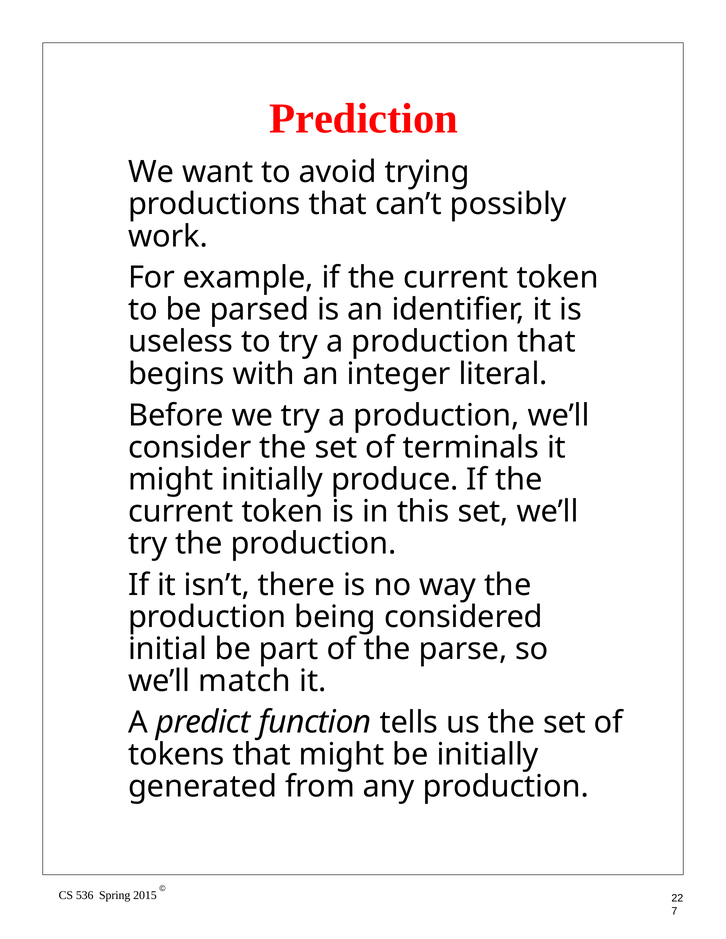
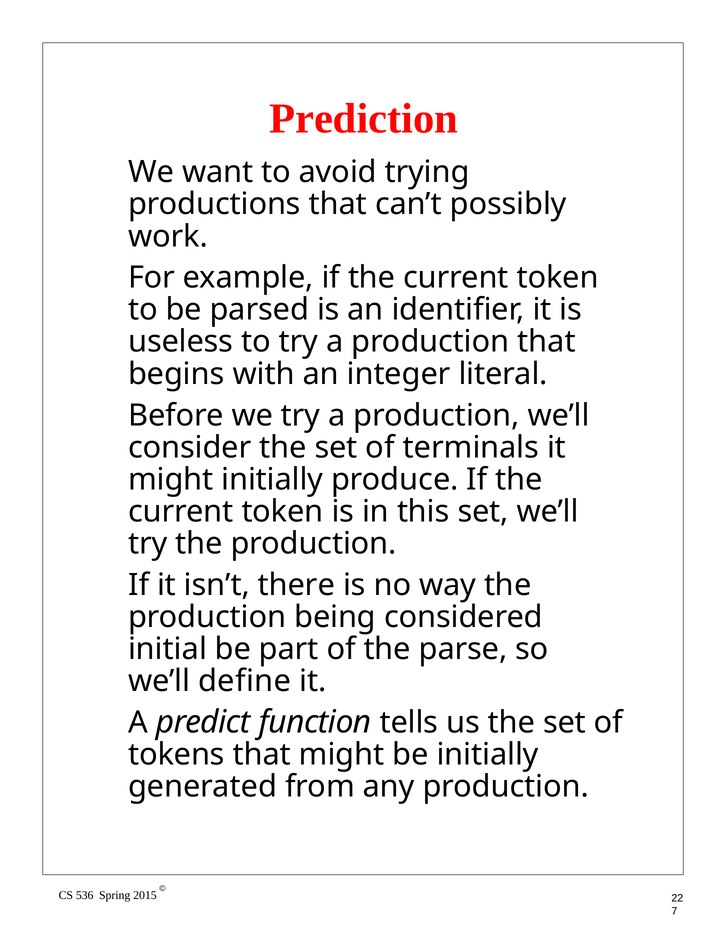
match: match -> define (245, 682)
